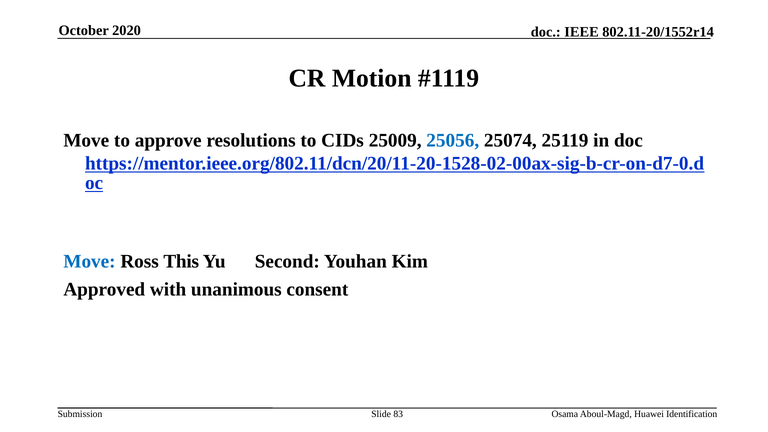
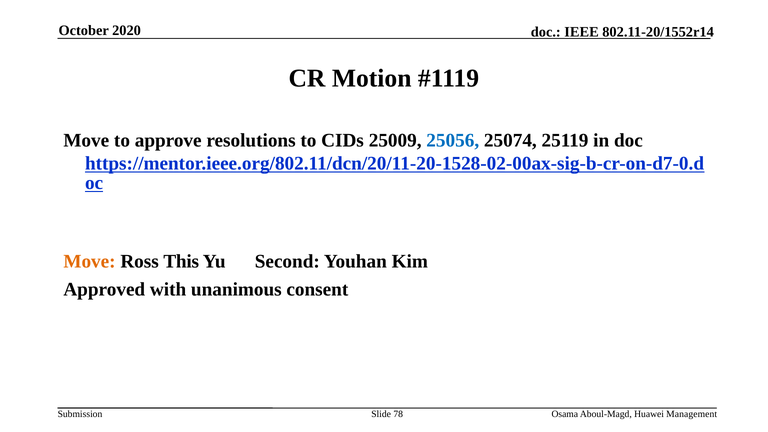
Move colour: blue -> orange (89, 262)
83: 83 -> 78 (398, 414)
Identification: Identification -> Management (692, 414)
